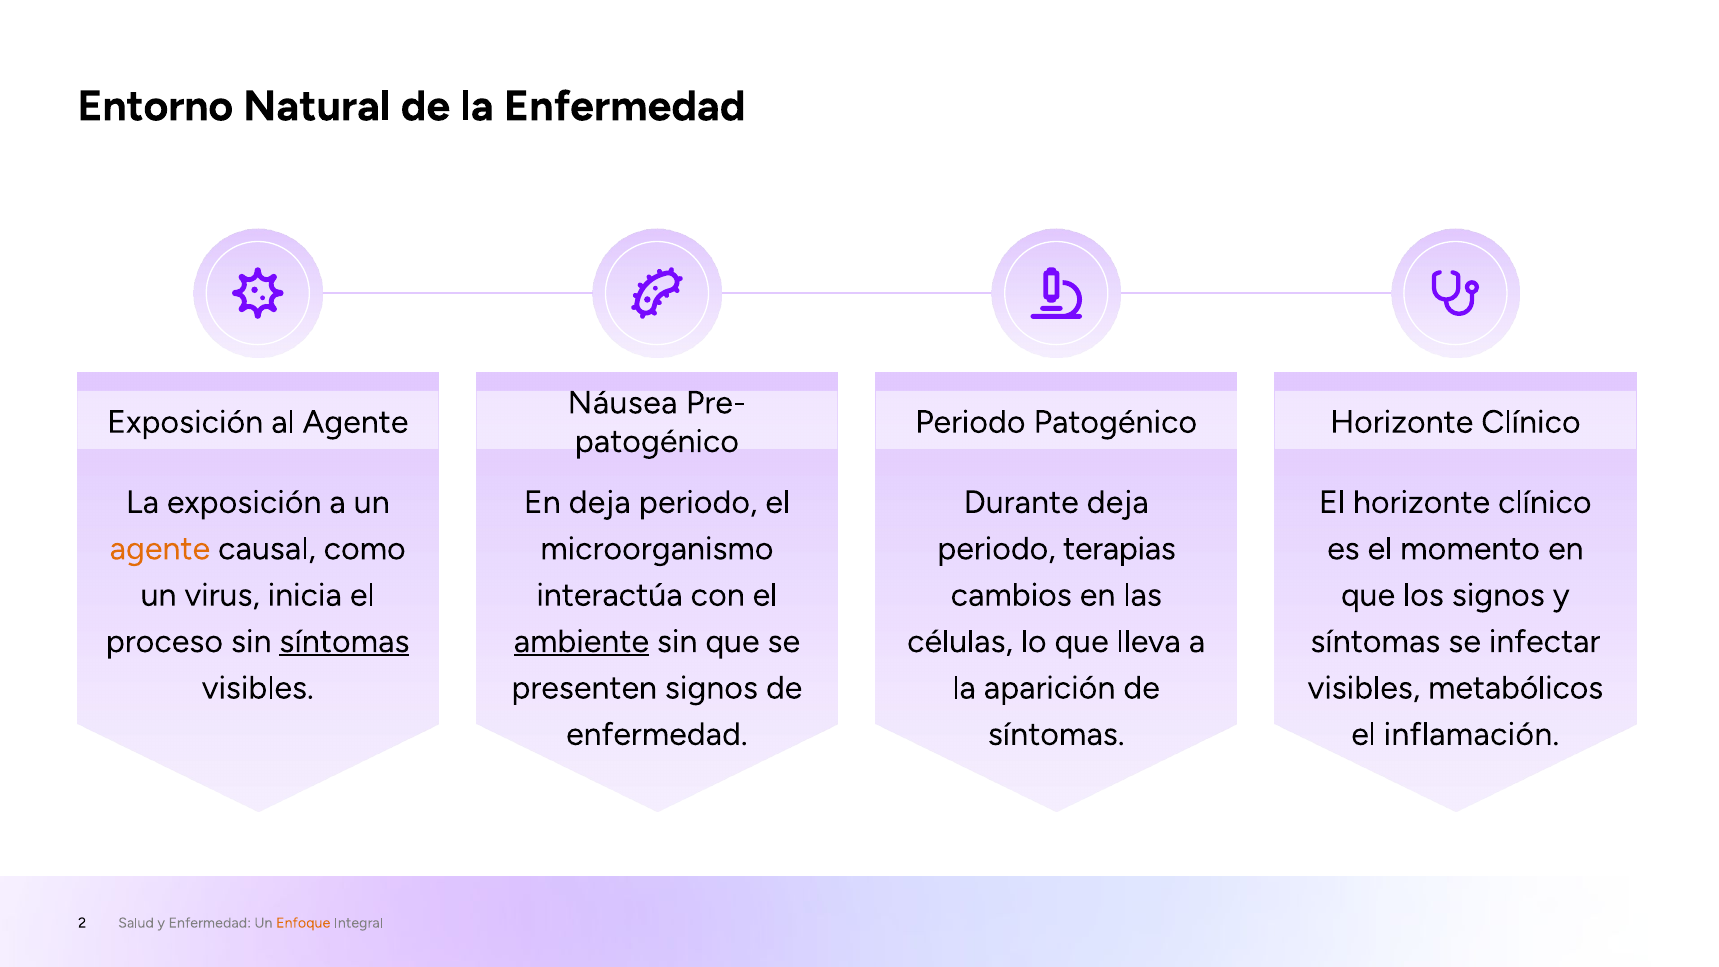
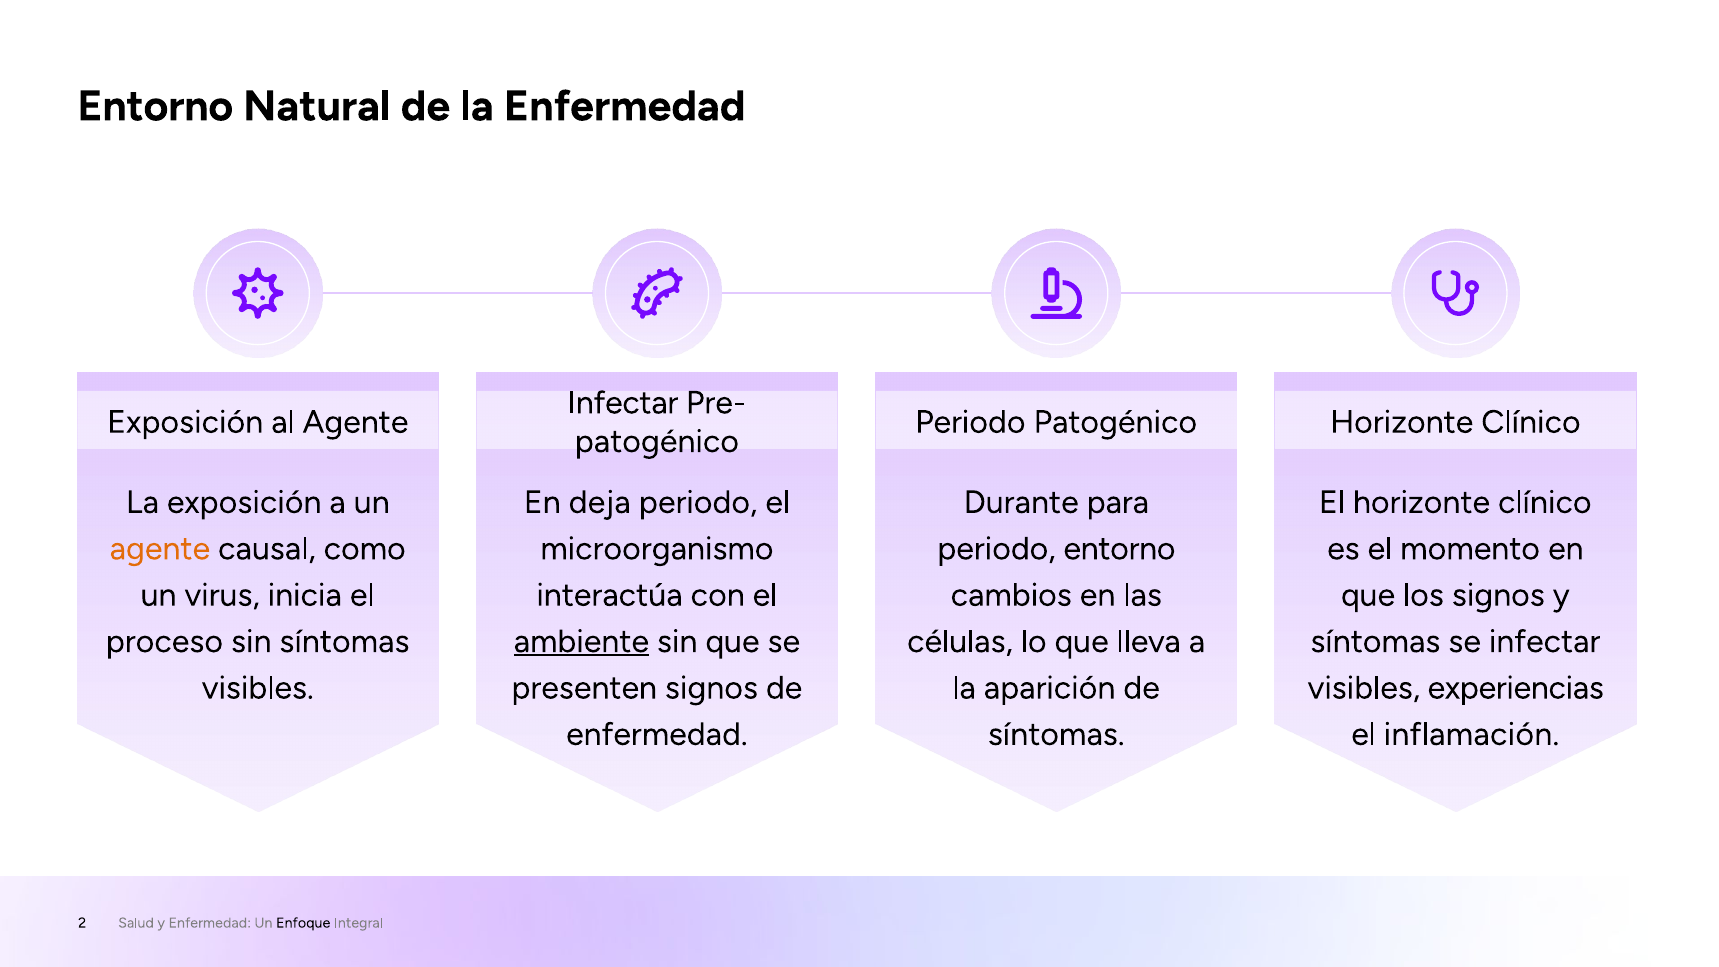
Náusea: Náusea -> Infectar (623, 403)
Durante deja: deja -> para (1118, 502)
periodo terapias: terapias -> entorno (1119, 549)
síntomas underline: present -> none (344, 641)
metabólicos: metabólicos -> experiencias (1516, 688)
Enfoque colour: orange -> black (303, 923)
